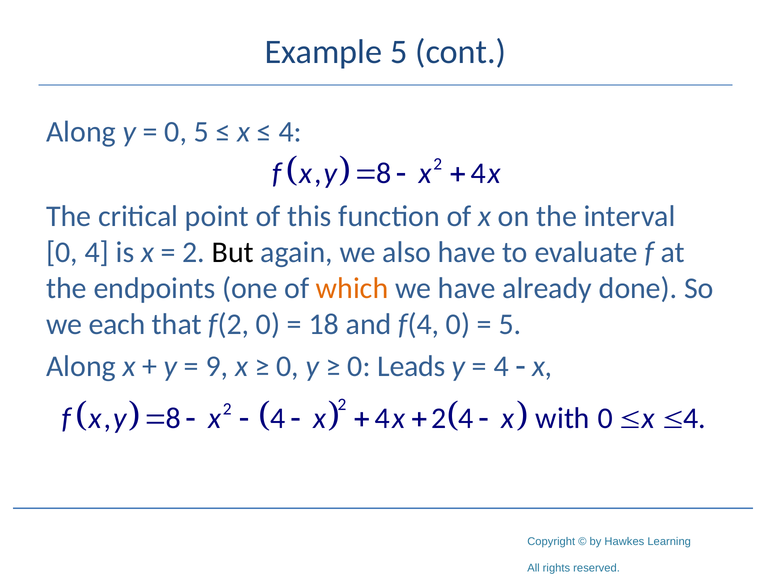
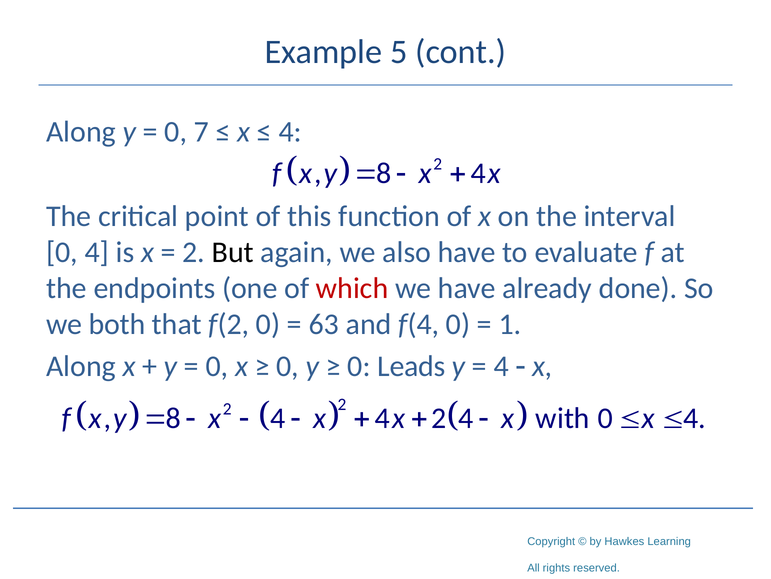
0 5: 5 -> 7 (201, 132)
which colour: orange -> red (352, 288)
each: each -> both (117, 324)
18: 18 -> 63 (324, 324)
5: 5 -> 1 (510, 324)
9: 9 -> 0 (217, 366)
